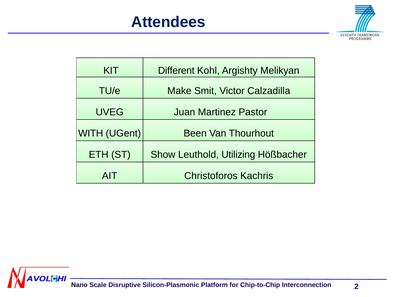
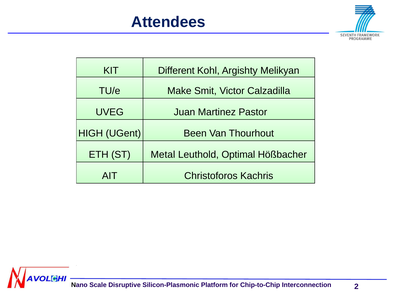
WITH: WITH -> HIGH (91, 133)
Show: Show -> Metal (163, 155)
Utilizing: Utilizing -> Optimal (238, 155)
